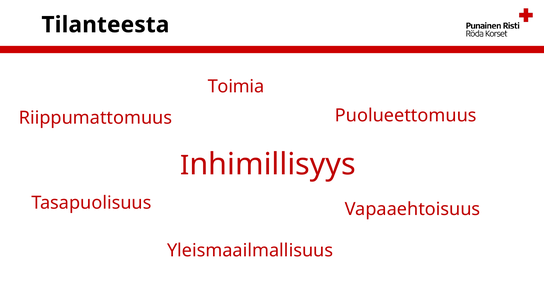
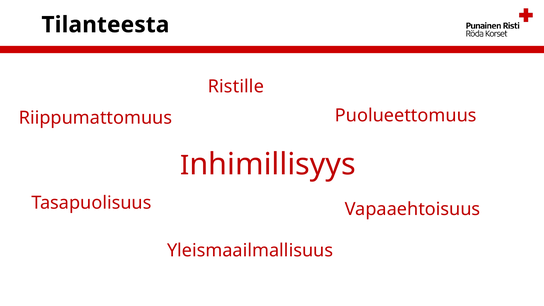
Toimia: Toimia -> Ristille (236, 87)
